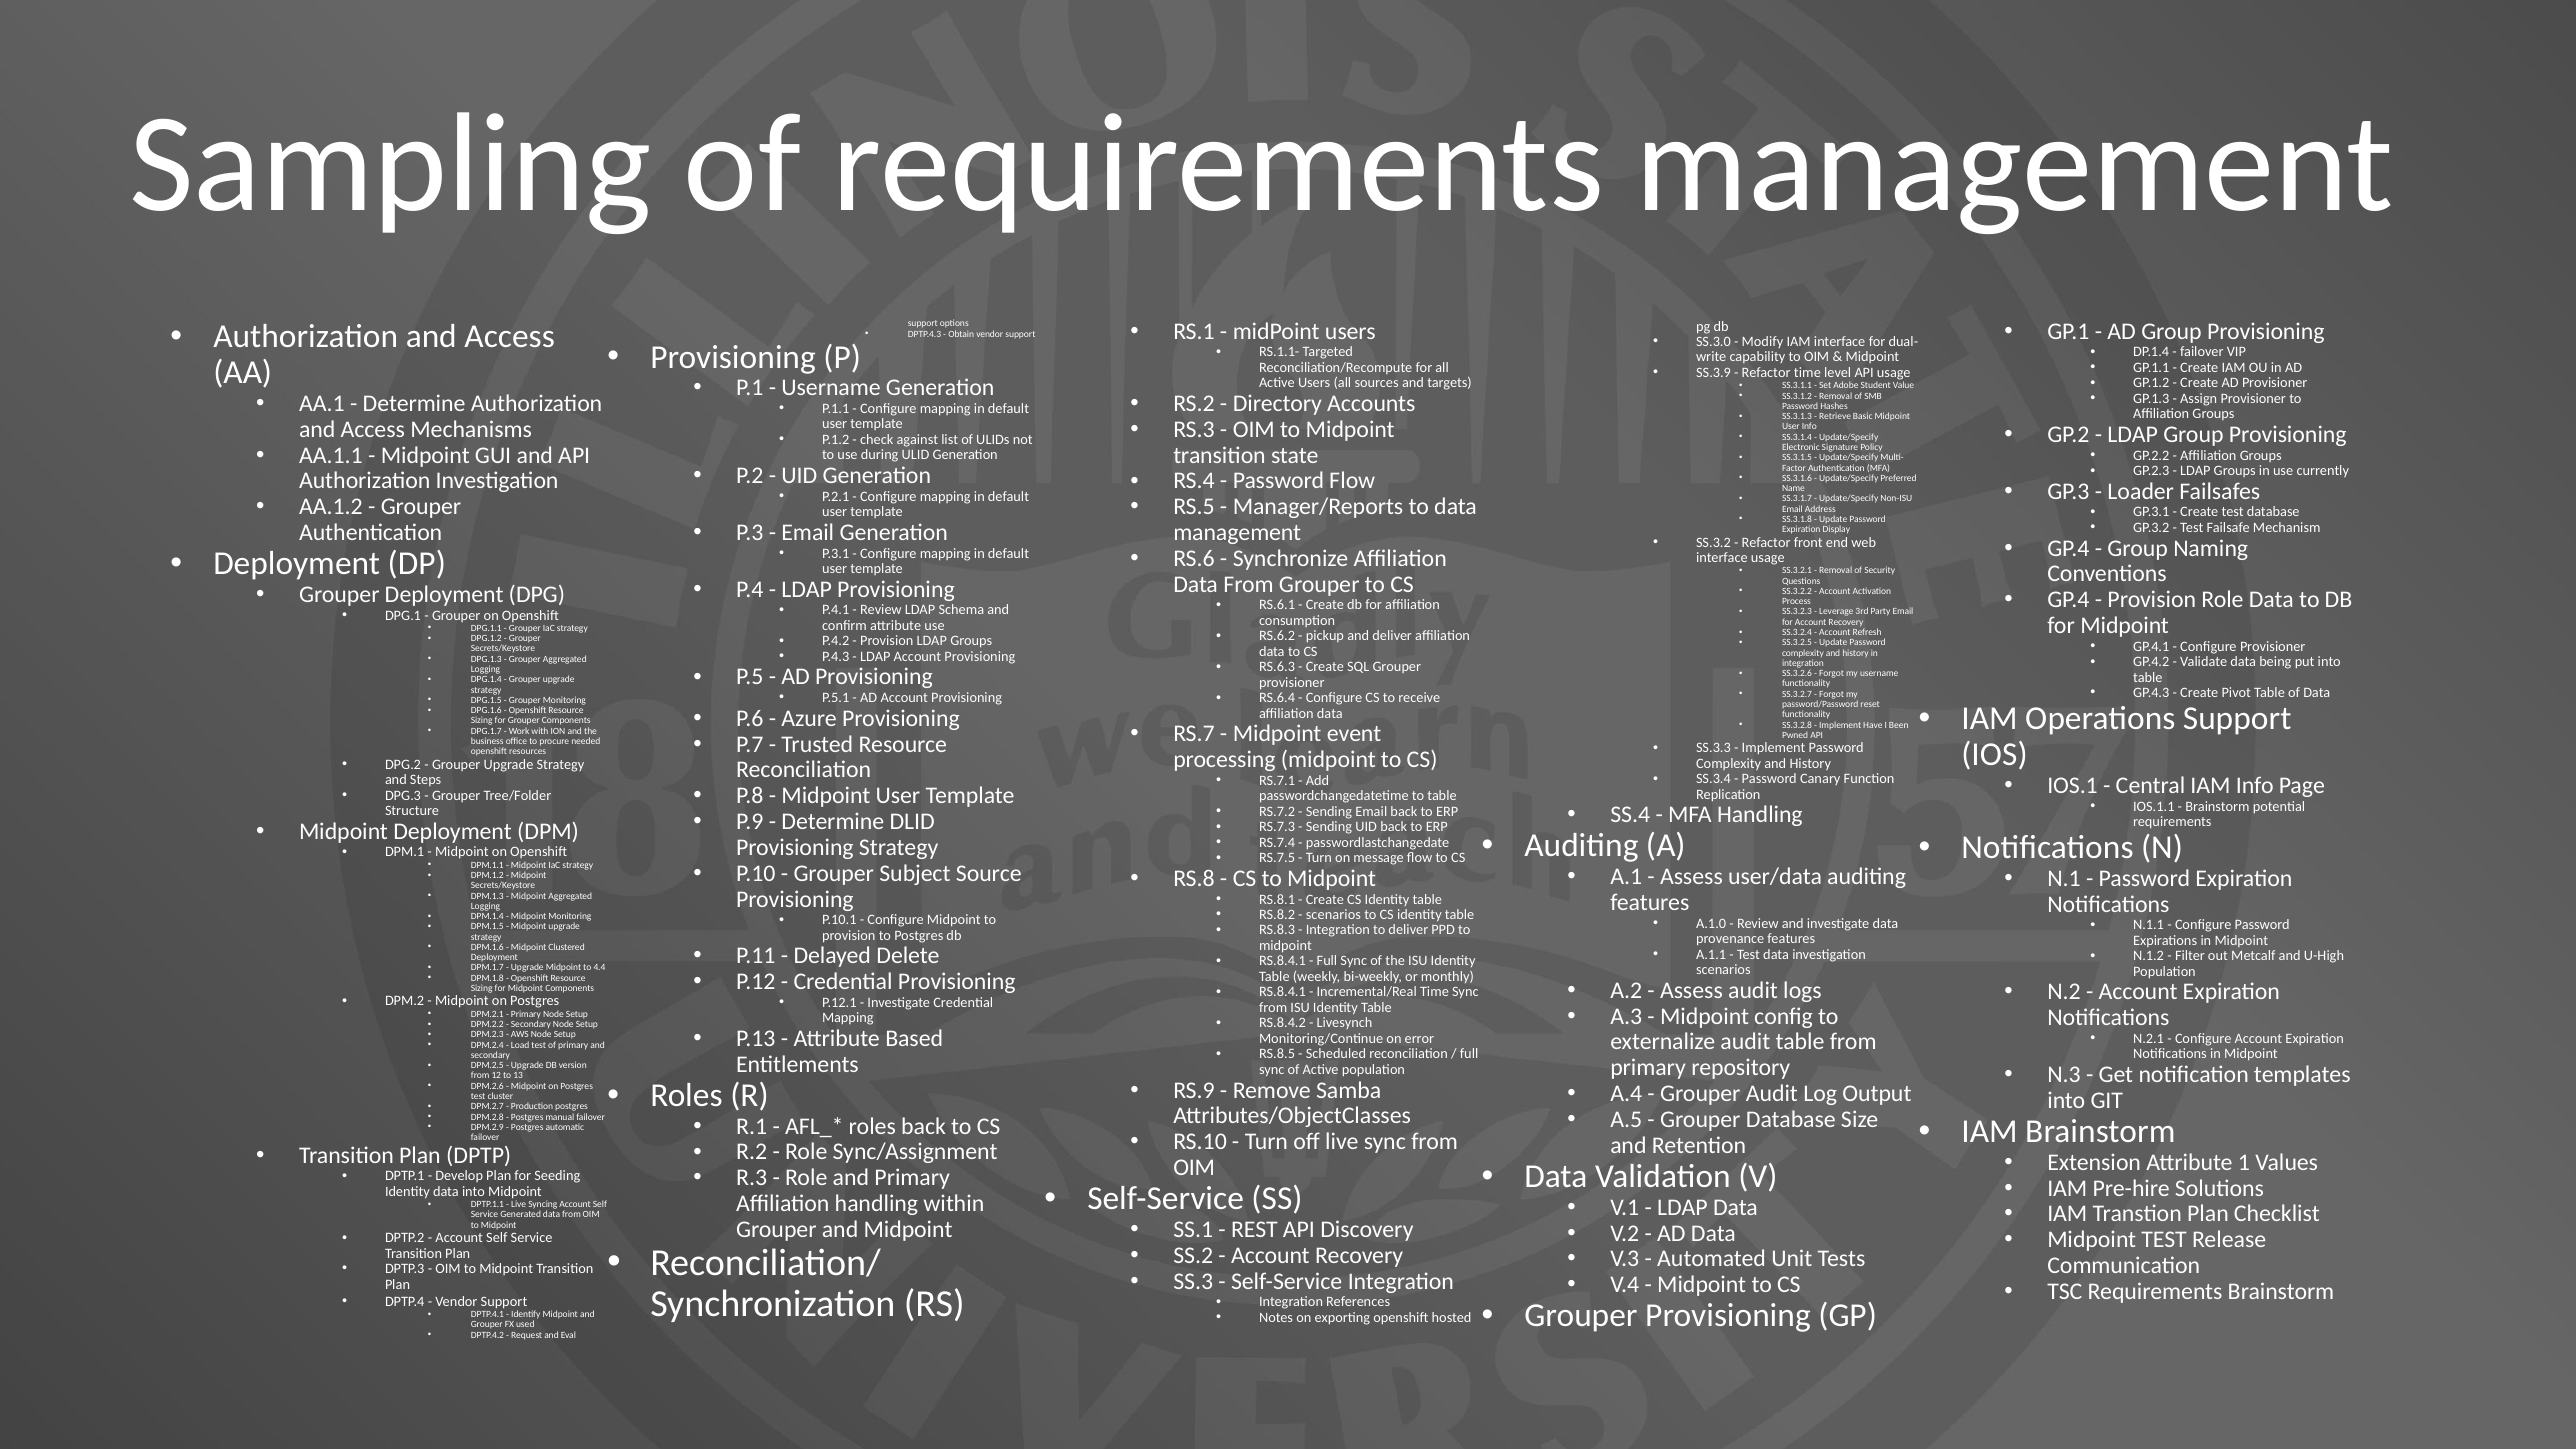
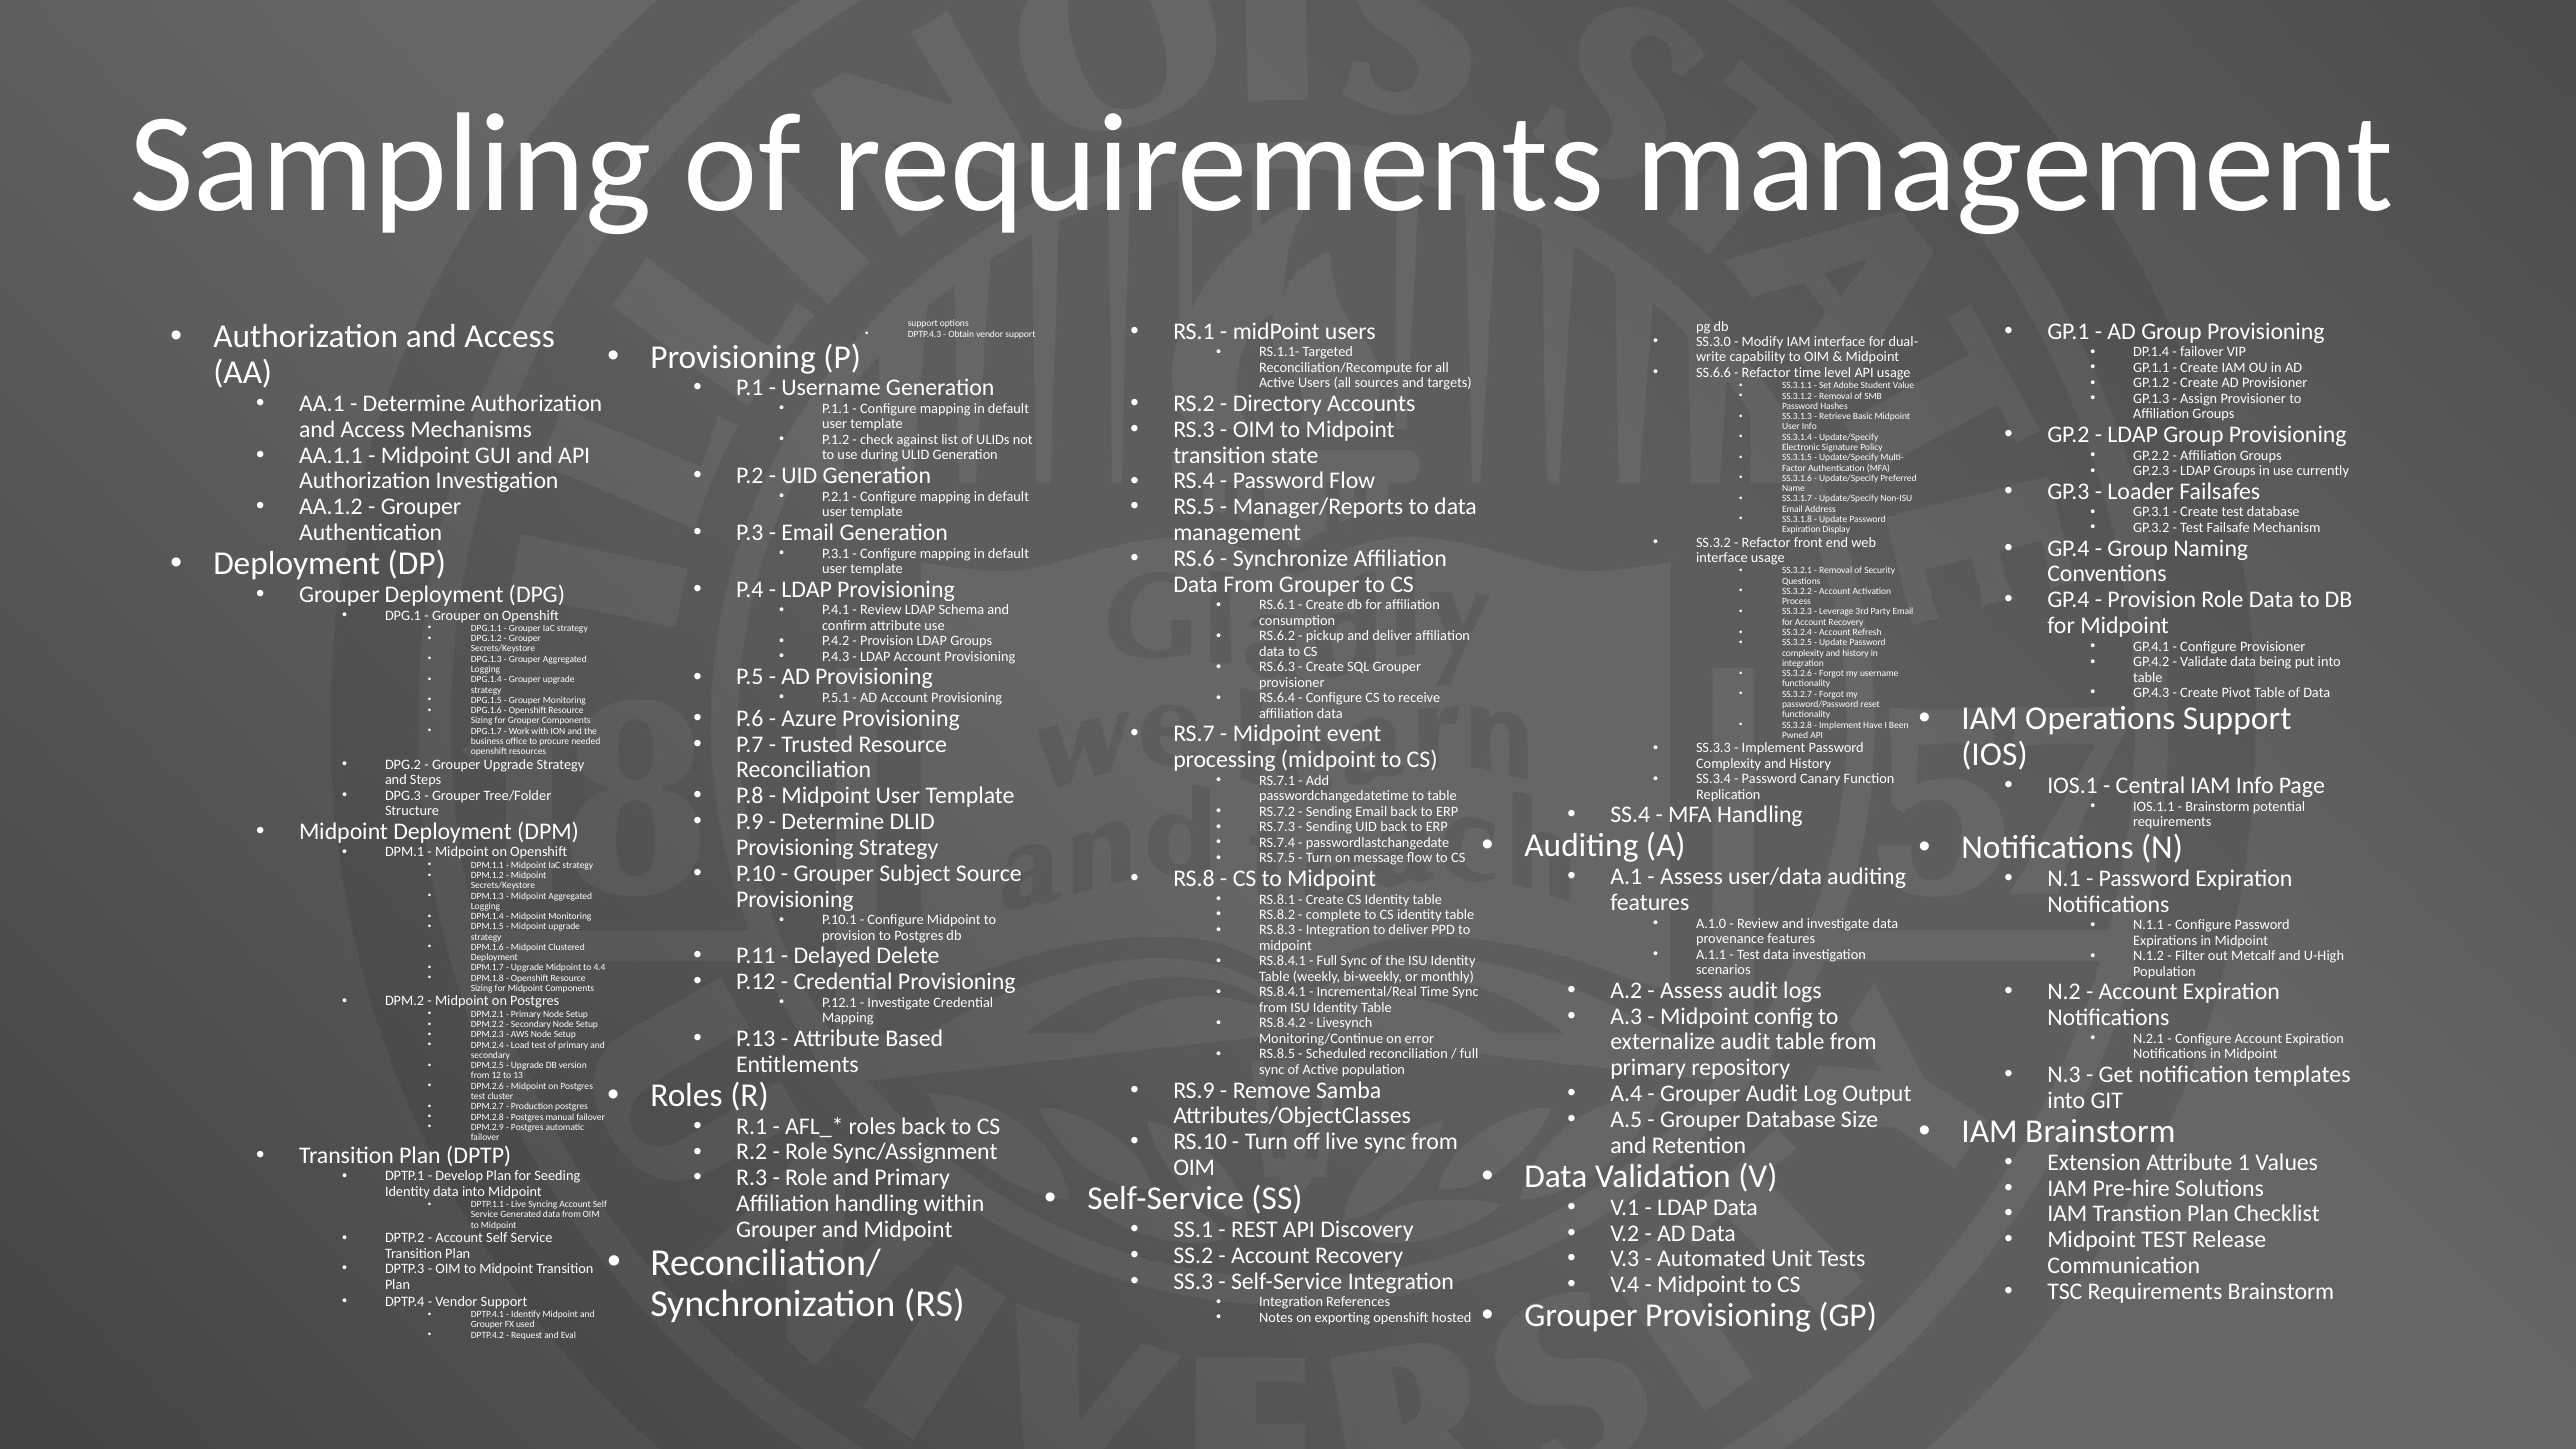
SS.3.9: SS.3.9 -> SS.6.6 (1714, 373)
scenarios: scenarios -> complete (1333, 915)
